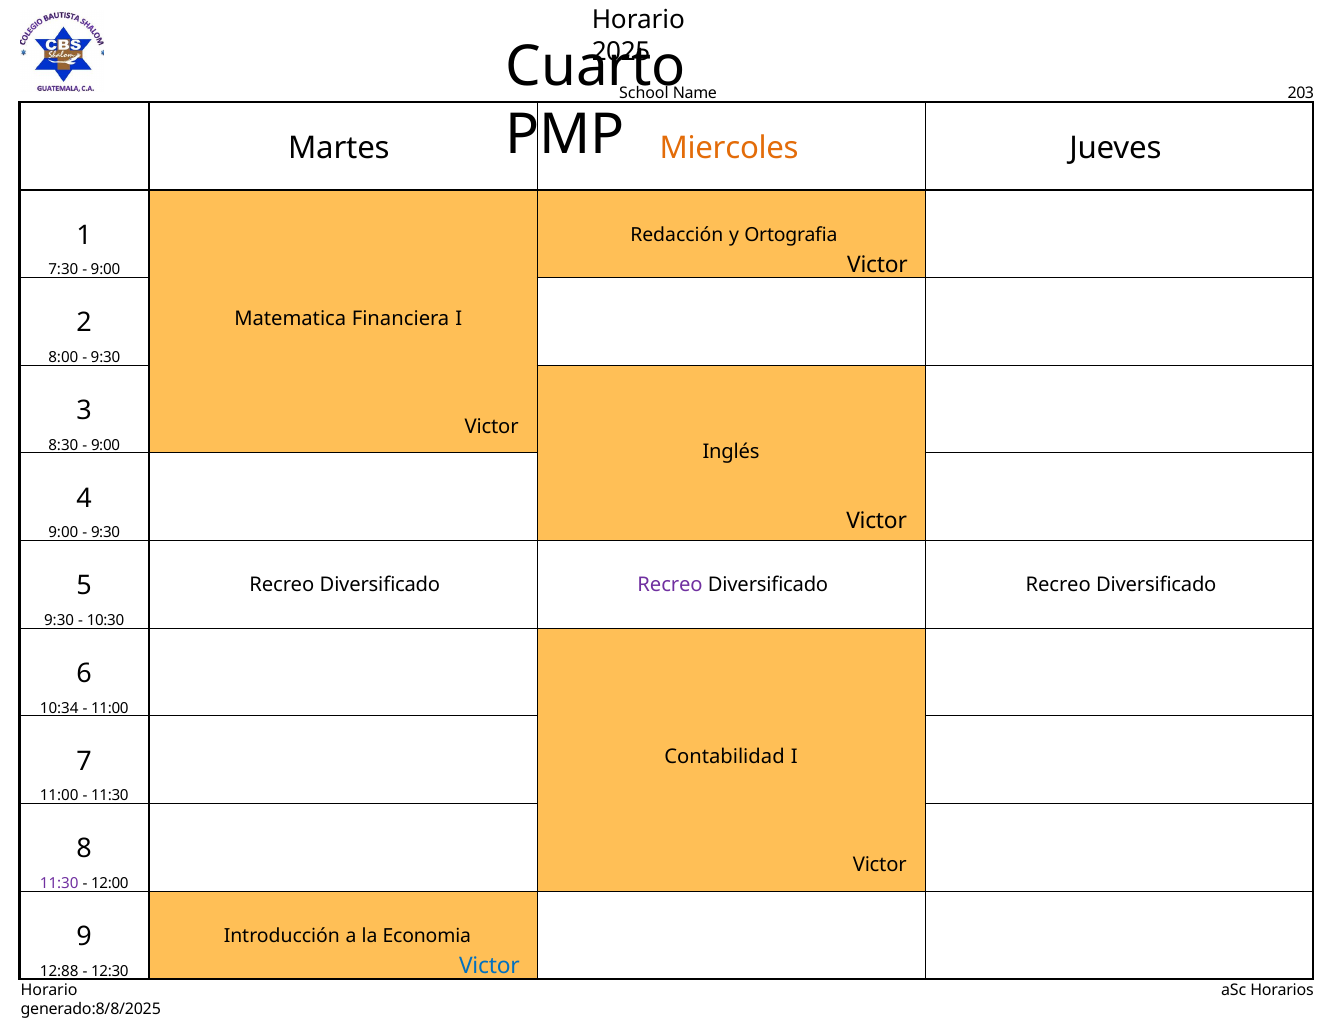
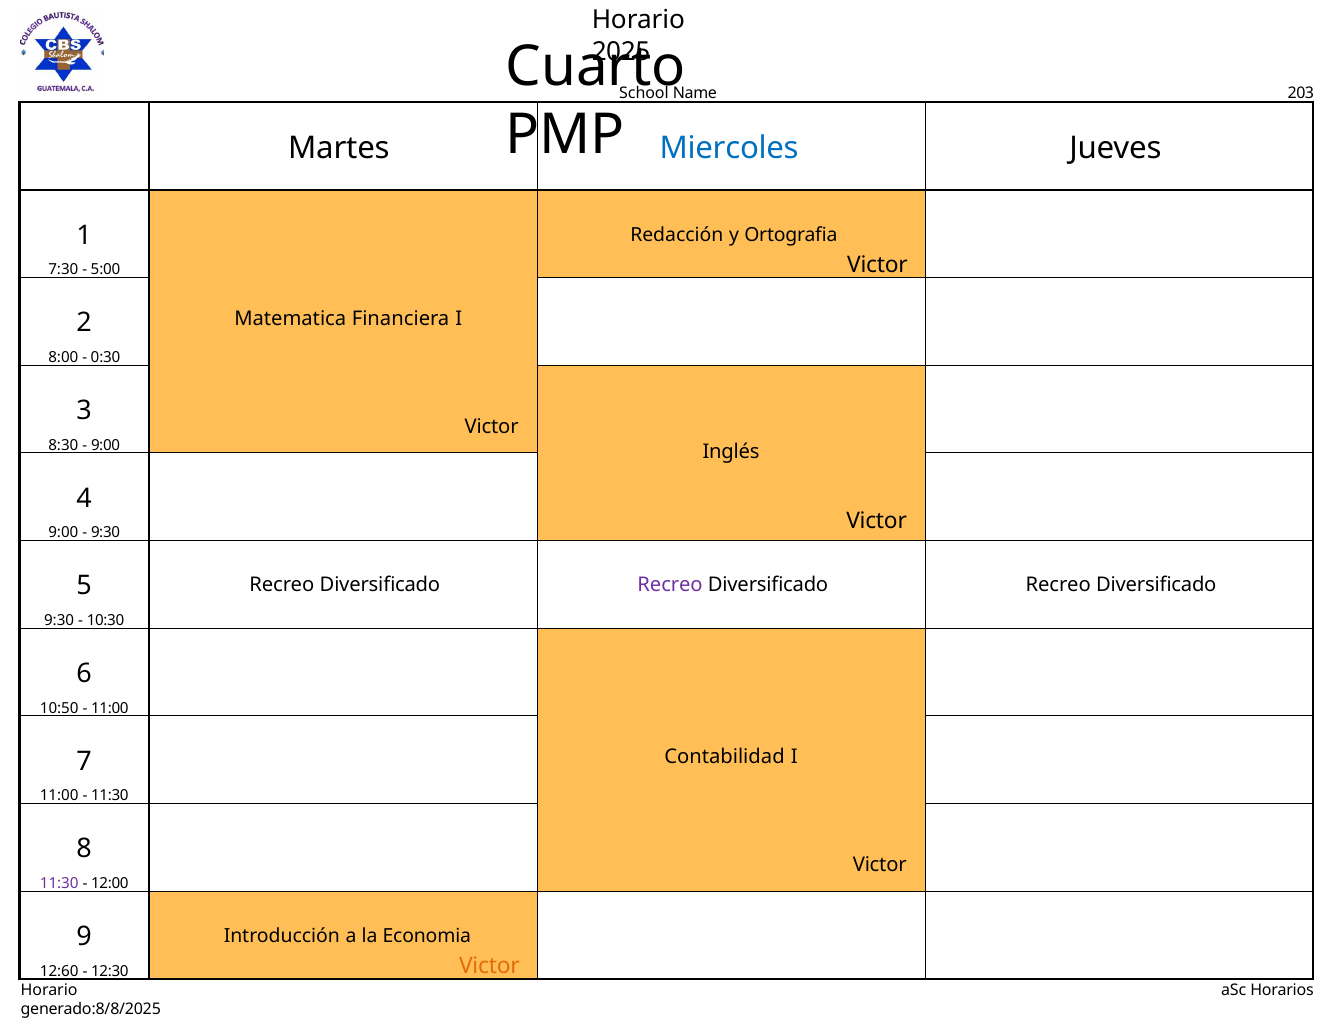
Miercoles colour: orange -> blue (729, 148)
9:00: 9:00 -> 5:00 (106, 270)
9:30: 9:30 -> 0:30 (106, 357)
10:34: 10:34 -> 10:50 (59, 708)
Victor colour: blue -> orange (489, 966)
12:88: 12:88 -> 12:60 (59, 971)
